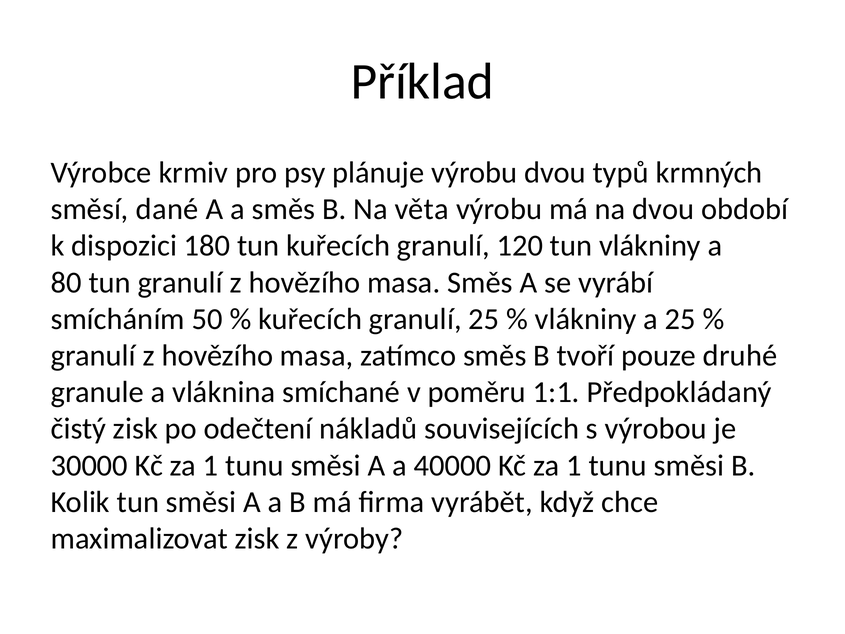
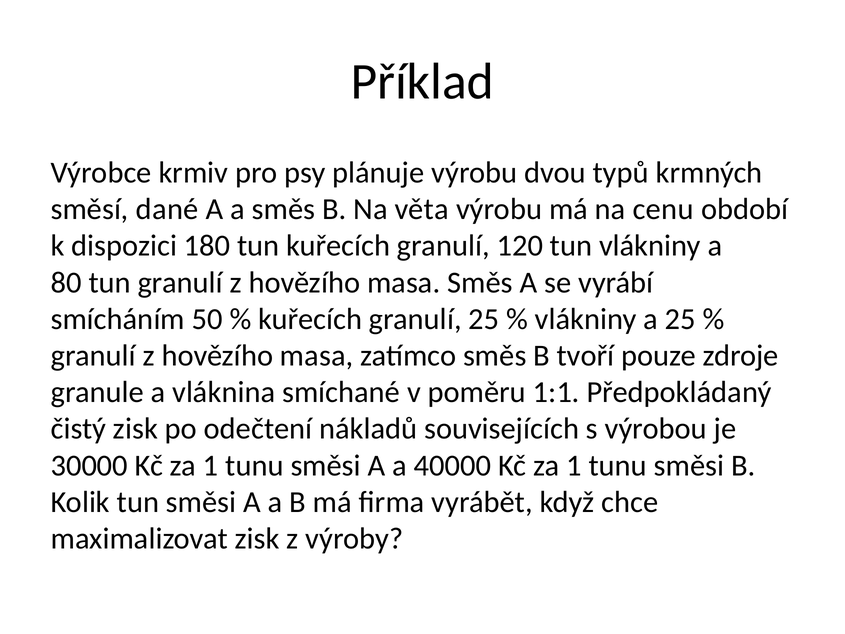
na dvou: dvou -> cenu (663, 209)
druhé: druhé -> zdroje (740, 356)
